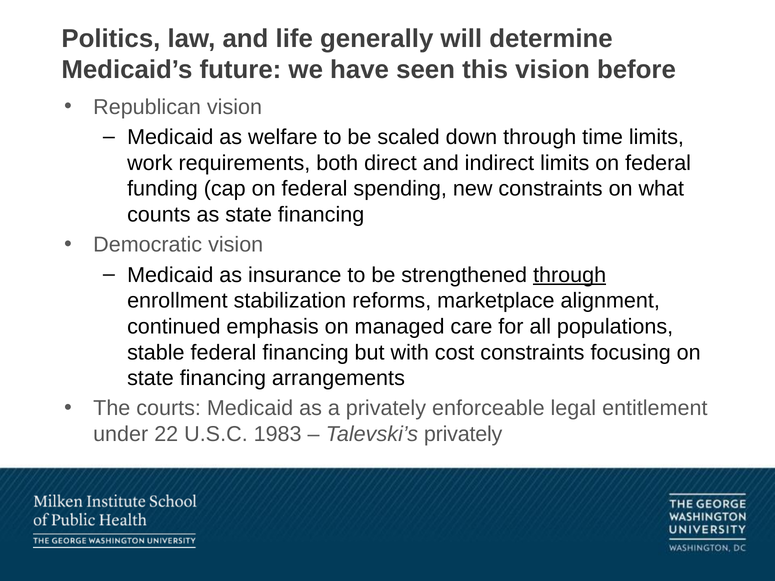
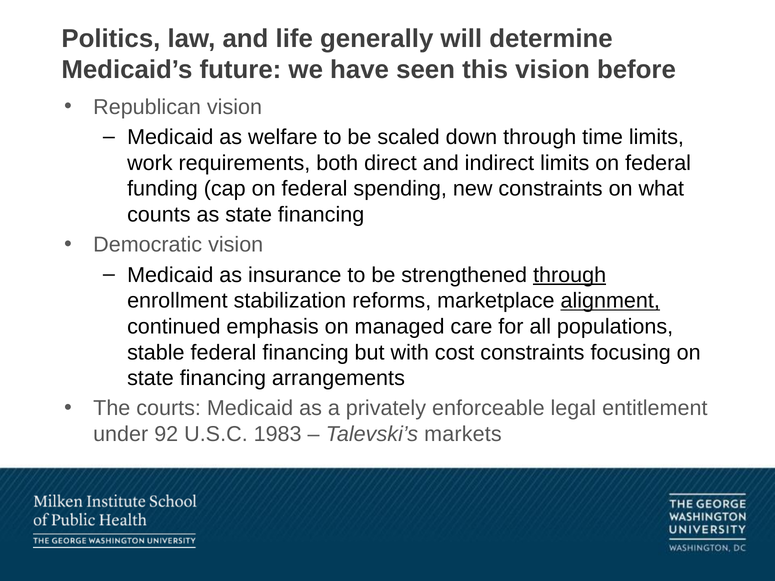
alignment underline: none -> present (610, 301)
22: 22 -> 92 (166, 434)
Talevski’s privately: privately -> markets (463, 434)
